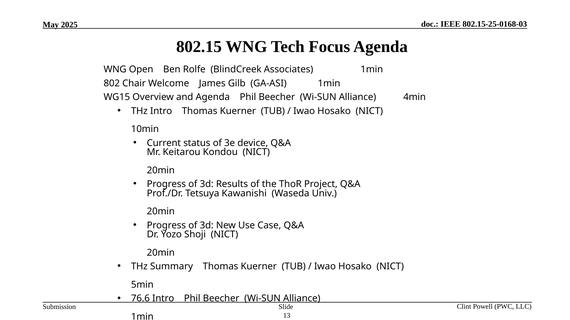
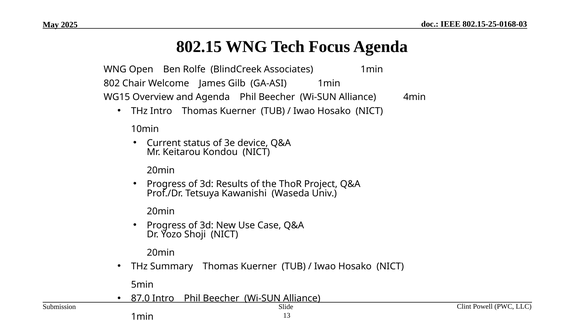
76.6: 76.6 -> 87.0 (140, 299)
